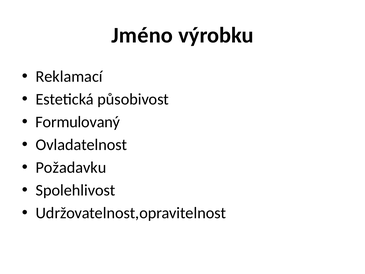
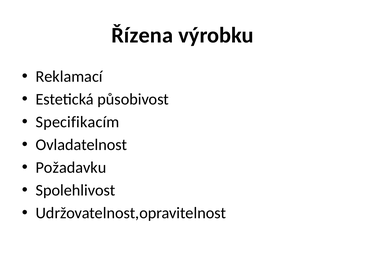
Jméno: Jméno -> Řízena (142, 35)
Formulovaný: Formulovaný -> Specifikacím (78, 122)
